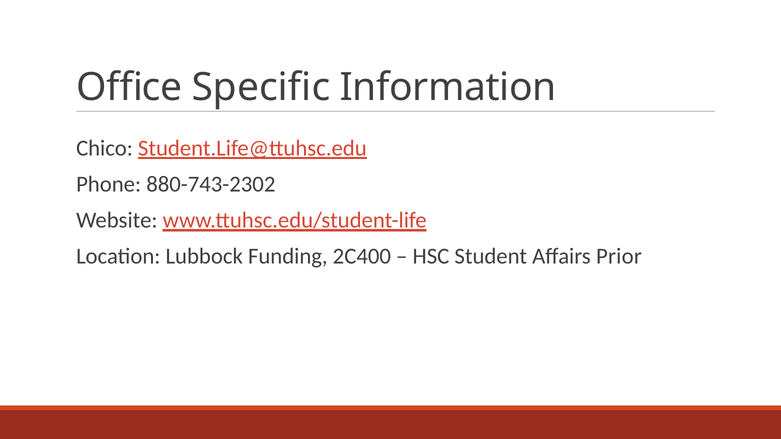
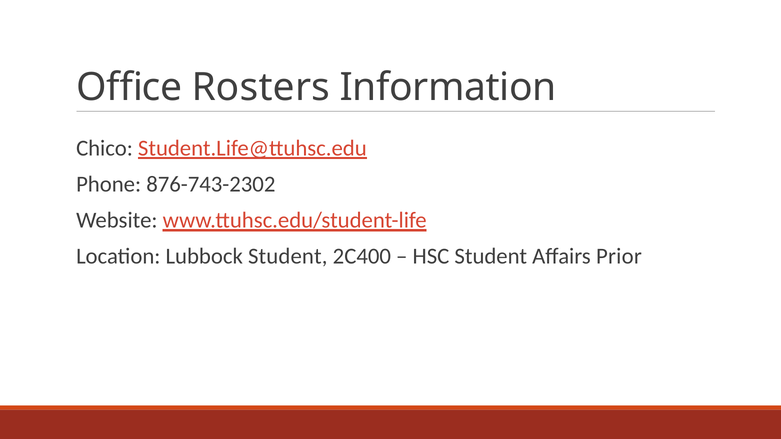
Specific: Specific -> Rosters (261, 87)
880-743-2302: 880-743-2302 -> 876-743-2302 (211, 184)
Lubbock Funding: Funding -> Student (288, 257)
